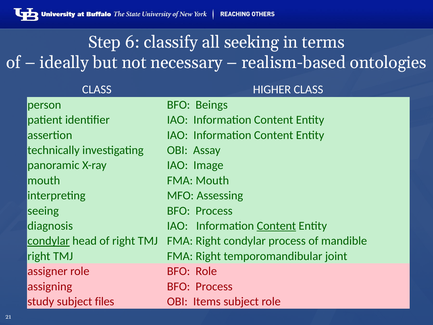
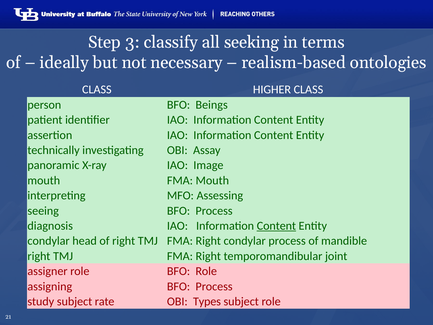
6: 6 -> 3 (132, 42)
condylar underline: present -> none (49, 241)
files: files -> rate (105, 301)
Items: Items -> Types (207, 301)
